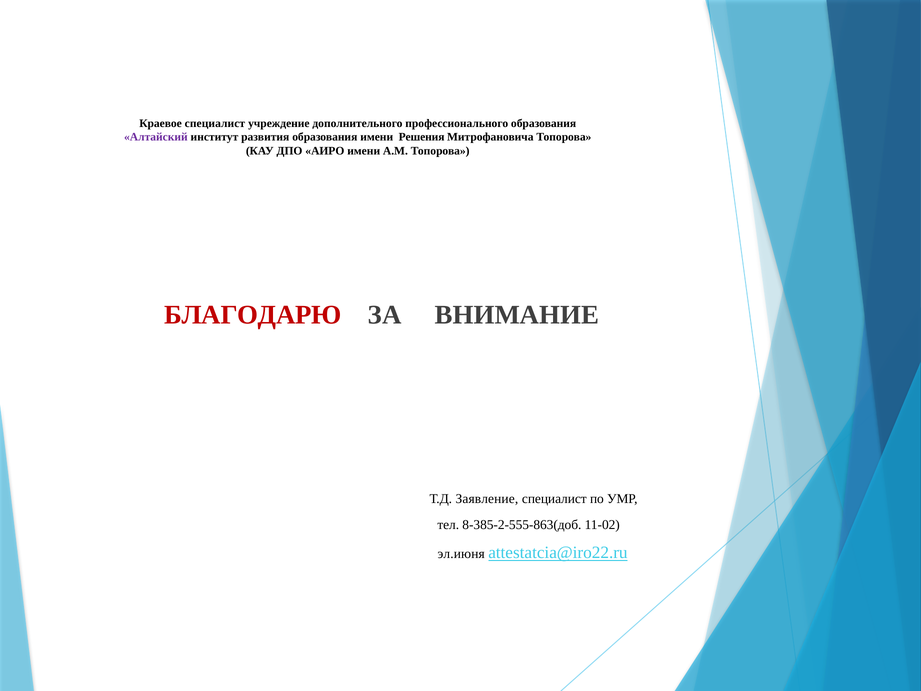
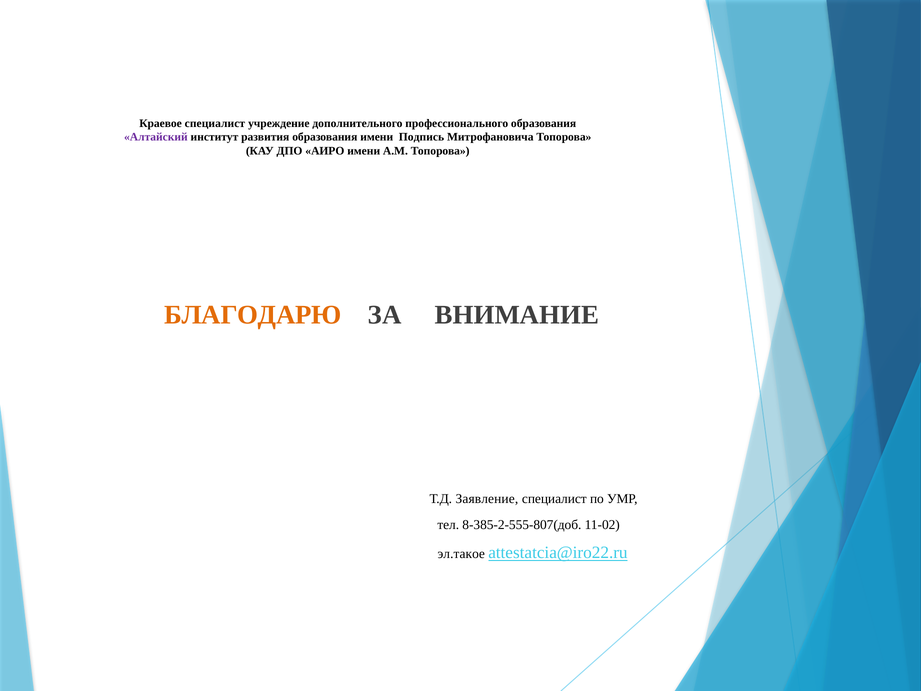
Решения: Решения -> Подпись (422, 137)
БЛАГОДАРЮ colour: red -> orange (253, 315)
8-385-2-555-863(доб: 8-385-2-555-863(доб -> 8-385-2-555-807(доб (522, 524)
эл.июня: эл.июня -> эл.такое (461, 554)
